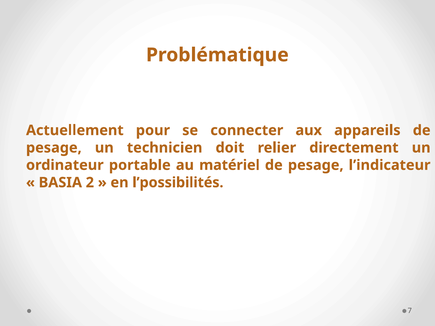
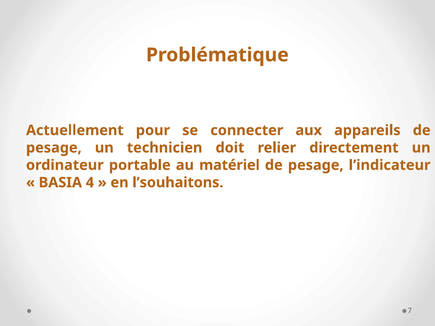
2: 2 -> 4 (90, 183)
l’possibilités: l’possibilités -> l’souhaitons (178, 183)
